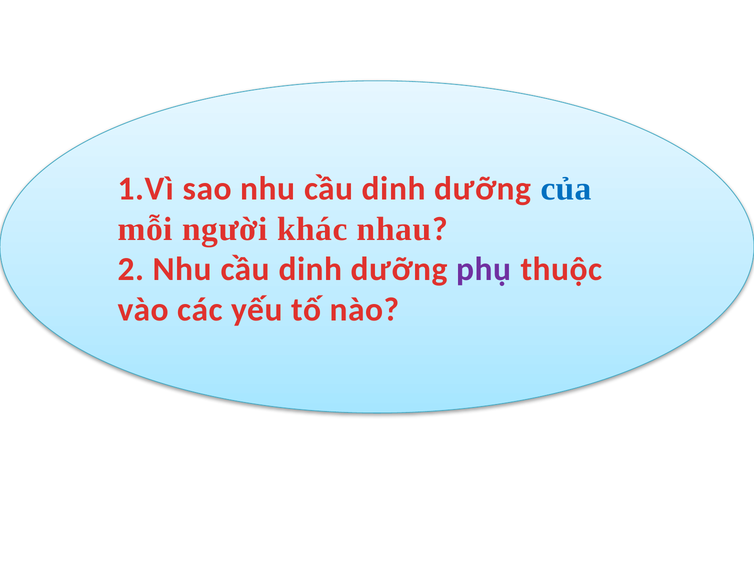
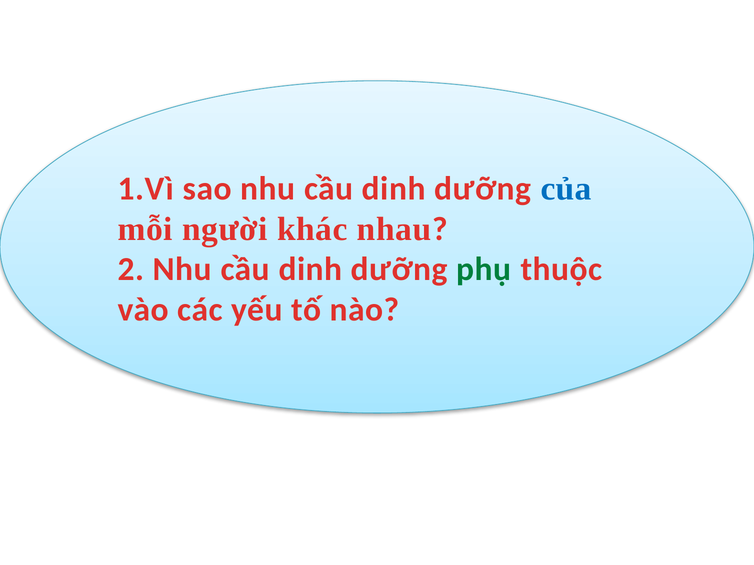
phụ colour: purple -> green (484, 270)
